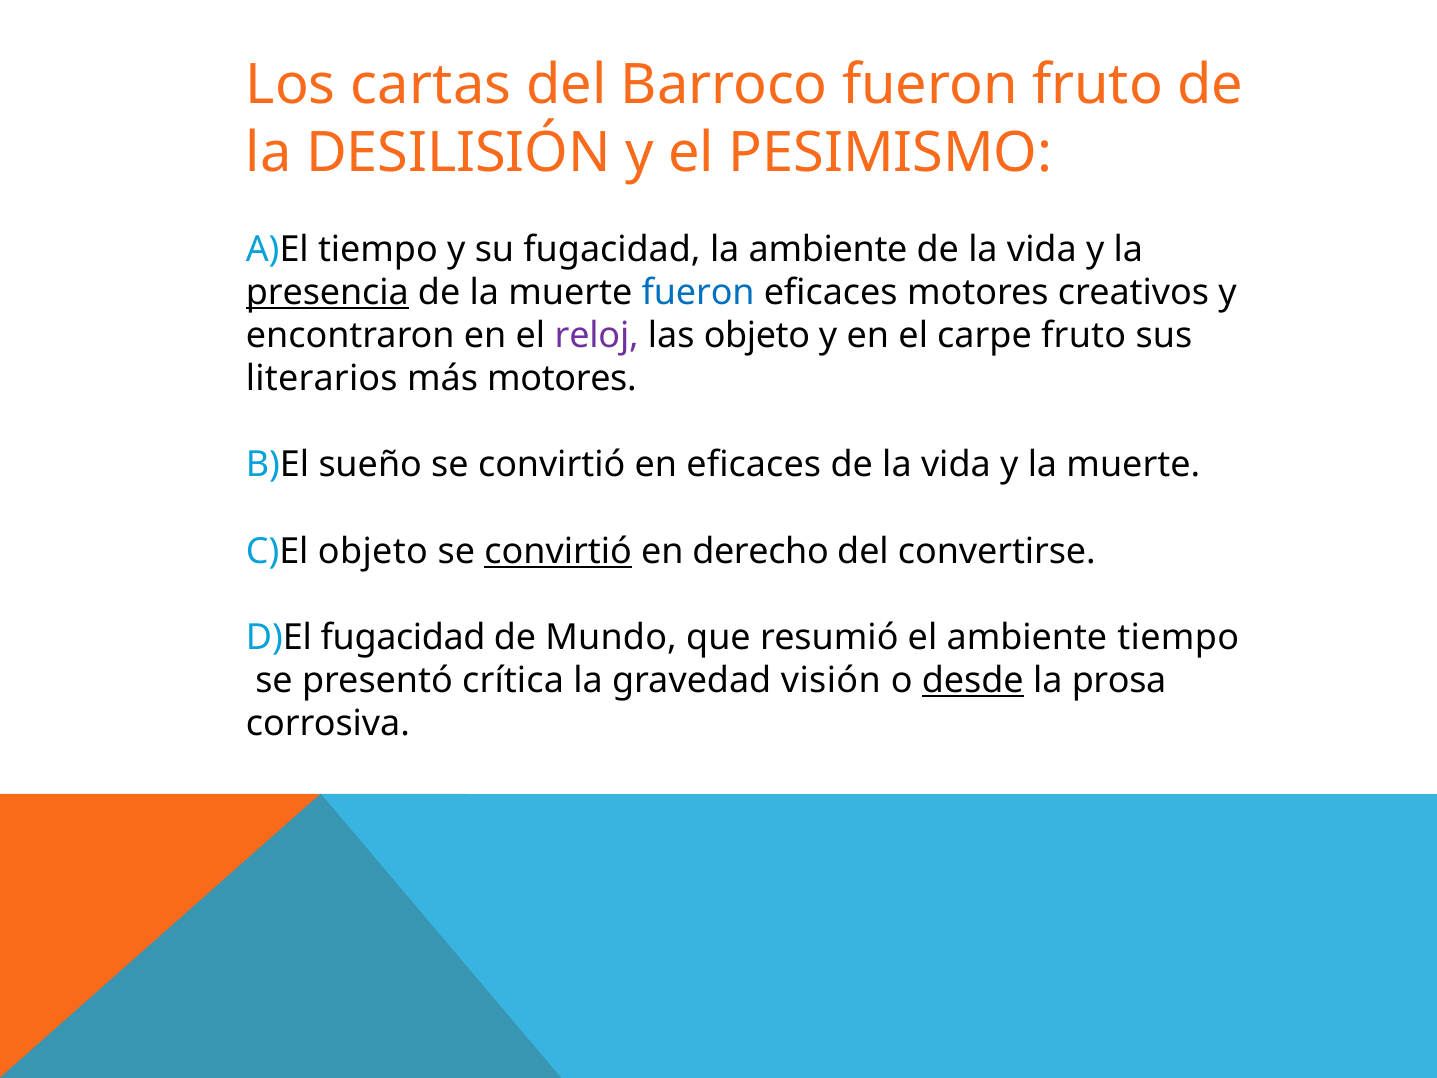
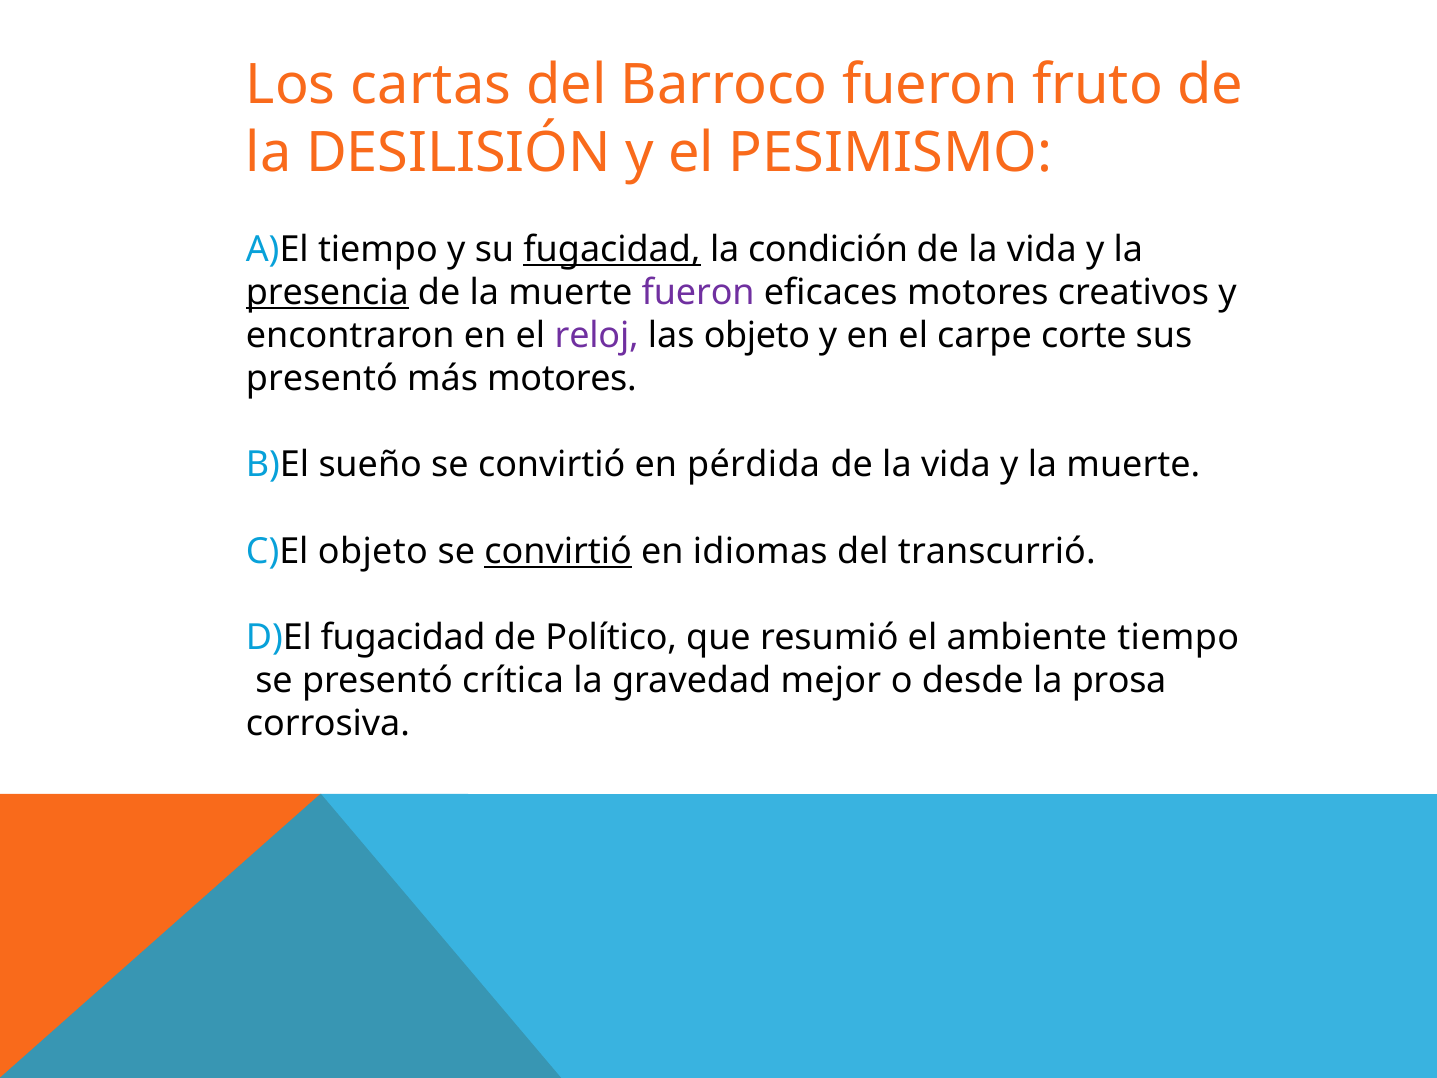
fugacidad underline: none -> present (612, 249)
la ambiente: ambiente -> condición (828, 249)
fueron colour: blue -> purple (698, 292)
carpe fruto: fruto -> corte (1084, 336)
literarios: literarios -> presentó (322, 379)
en eficaces: eficaces -> pérdida (754, 465)
derecho: derecho -> idiomas (760, 551)
convertirse: convertirse -> transcurrió (997, 551)
Mundo: Mundo -> Político (611, 637)
visión: visión -> mejor (831, 680)
desde underline: present -> none (973, 680)
